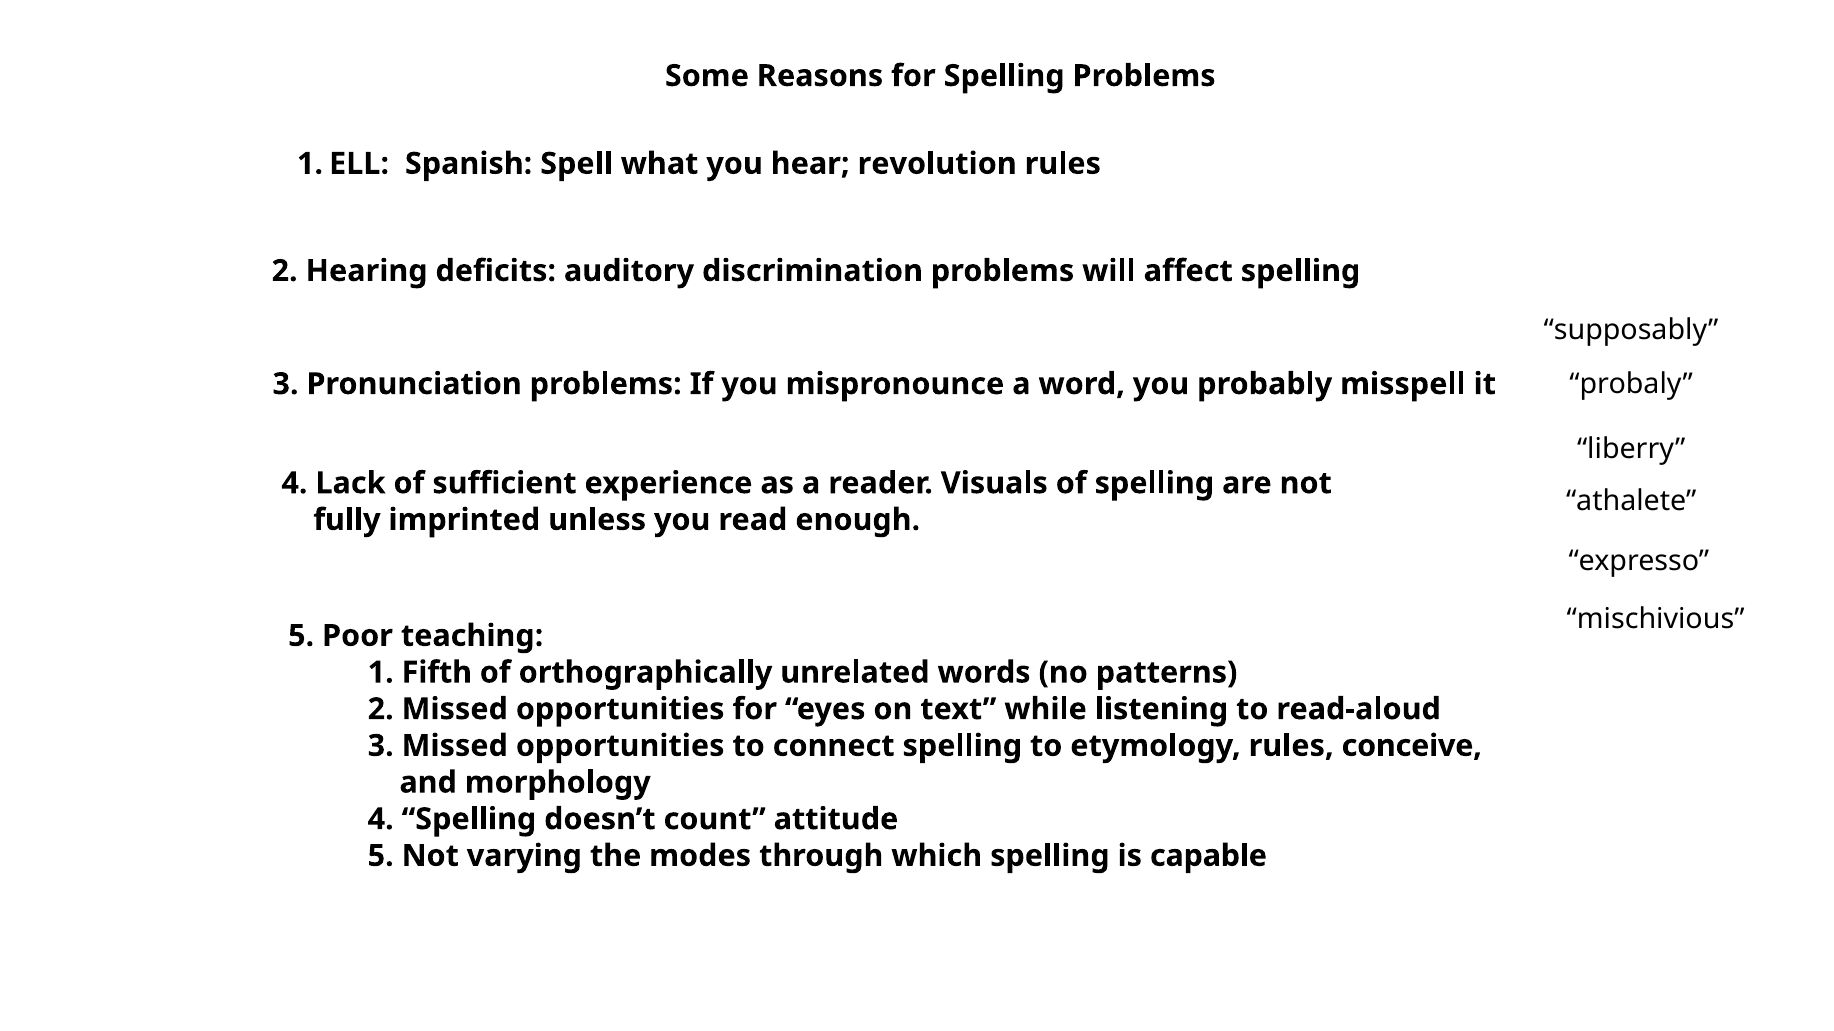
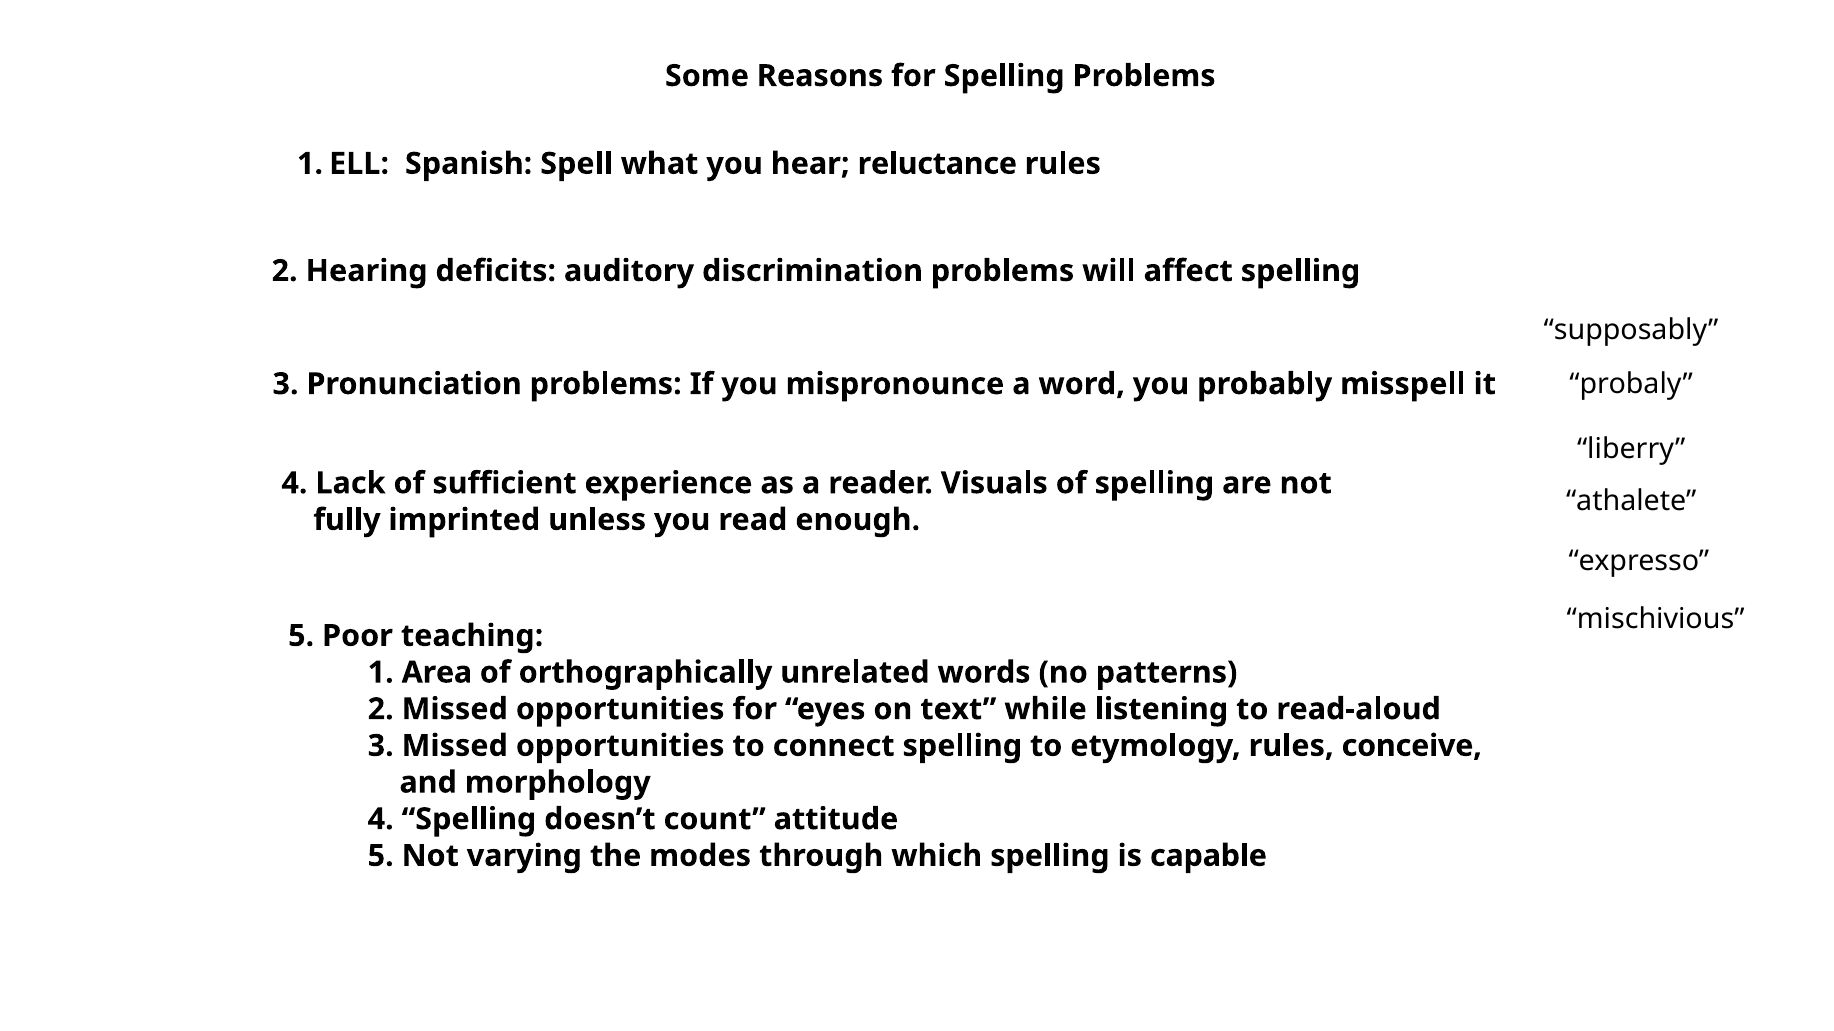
revolution: revolution -> reluctance (937, 164)
Fifth: Fifth -> Area (437, 673)
